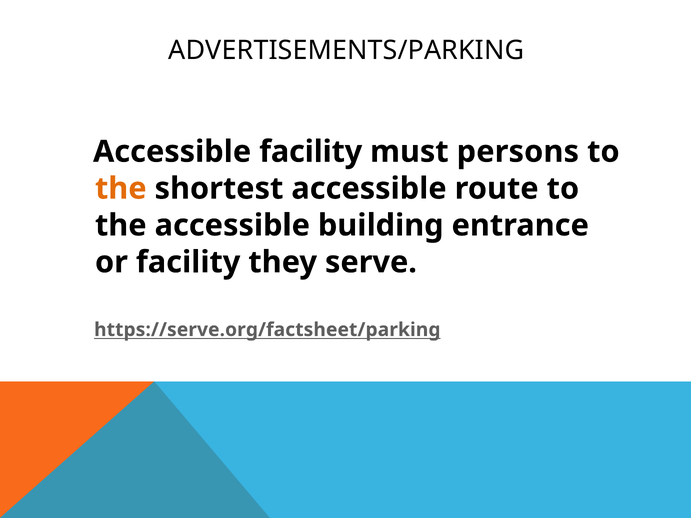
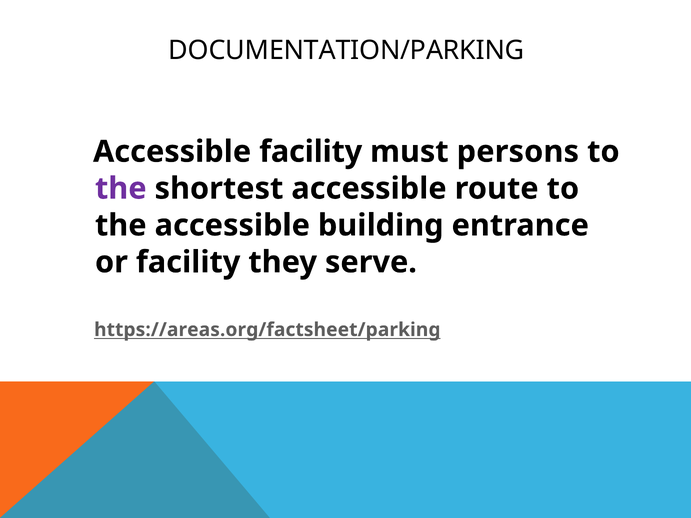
ADVERTISEMENTS/PARKING: ADVERTISEMENTS/PARKING -> DOCUMENTATION/PARKING (347, 50)
the colour: orange -> purple (121, 189)
https://serve.org/factsheet/parking: https://serve.org/factsheet/parking -> https://areas.org/factsheet/parking (267, 330)
